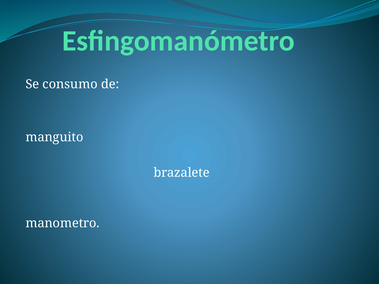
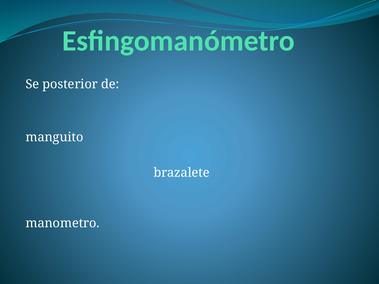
consumo: consumo -> posterior (70, 84)
